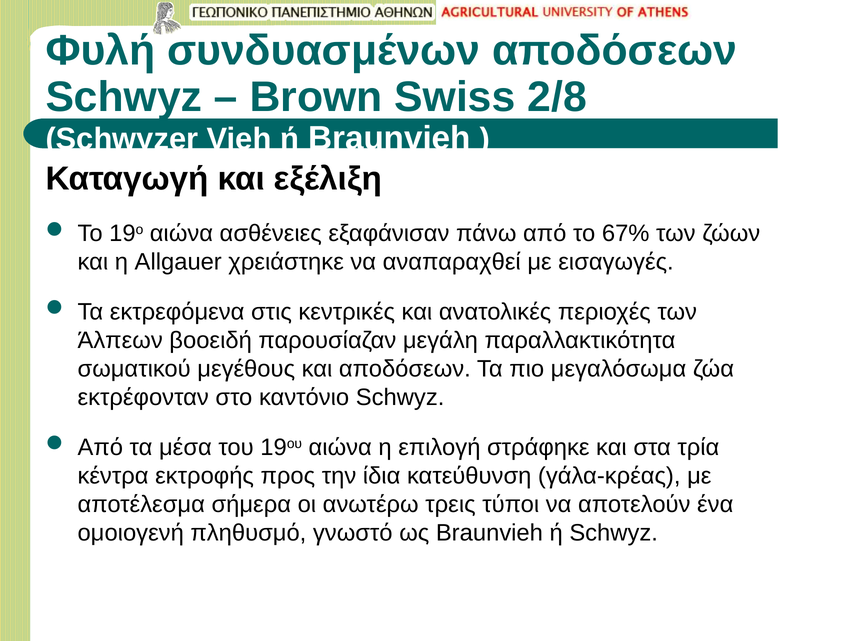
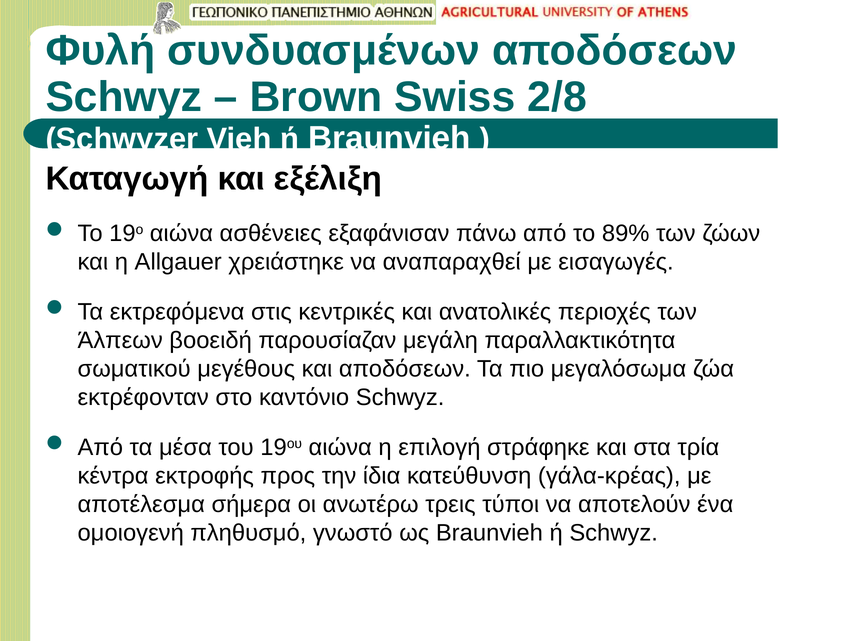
67%: 67% -> 89% (626, 234)
